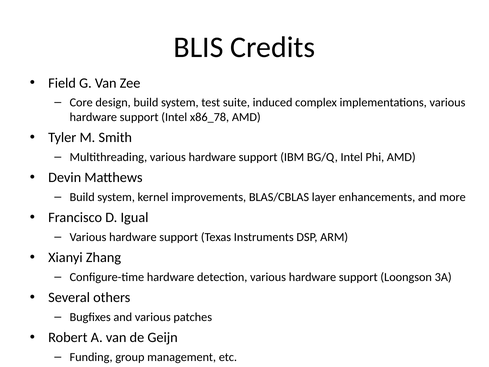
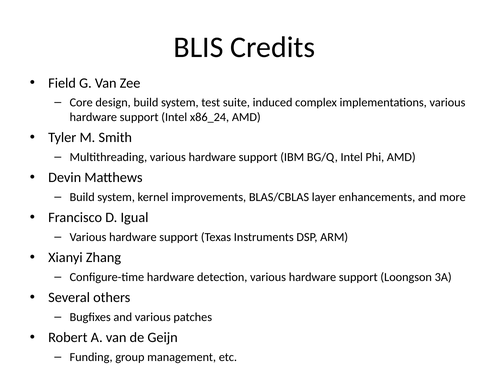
x86_78: x86_78 -> x86_24 (210, 117)
